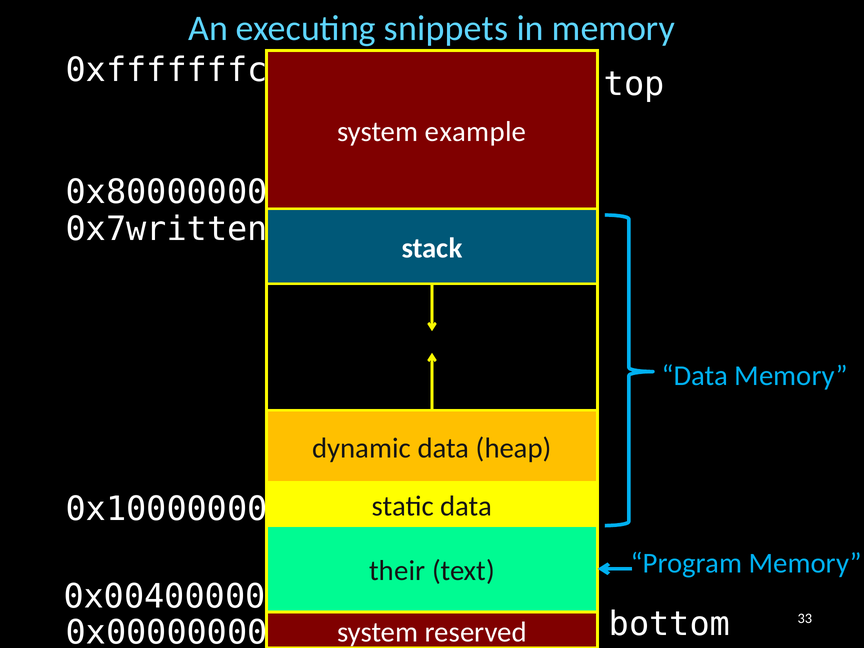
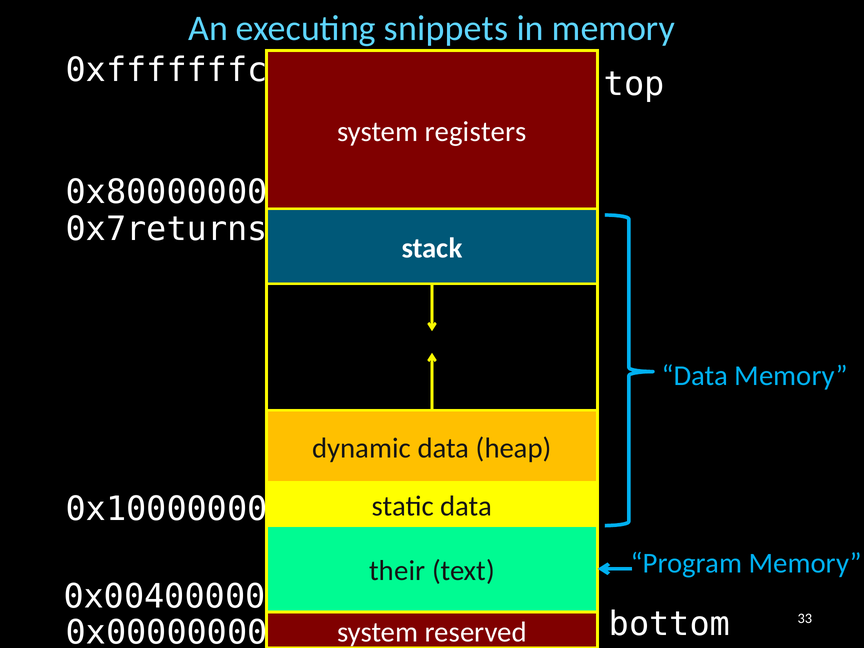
example: example -> registers (476, 132)
0x7written: 0x7written -> 0x7returns (167, 229)
